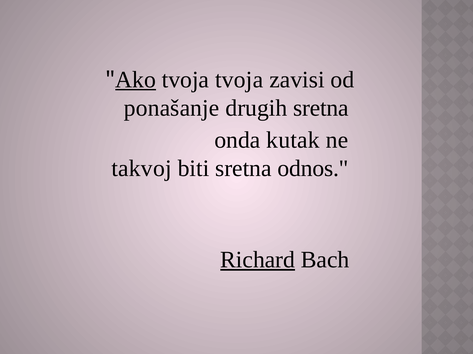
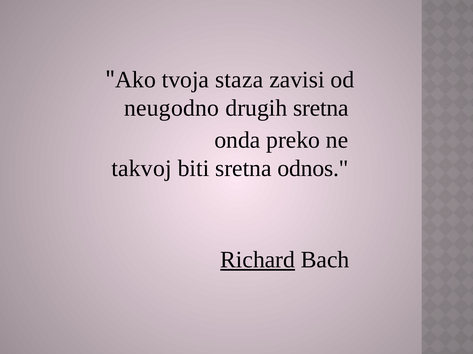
Ako underline: present -> none (136, 80)
tvoja tvoja: tvoja -> staza (239, 80)
ponašanje: ponašanje -> neugodno (172, 108)
kutak: kutak -> preko (293, 140)
